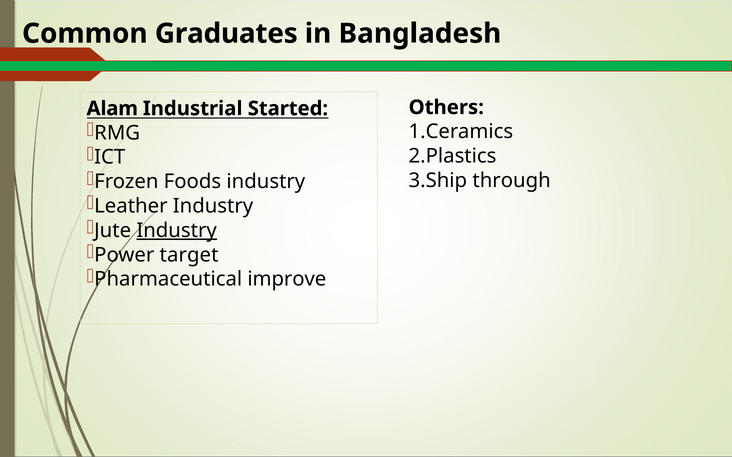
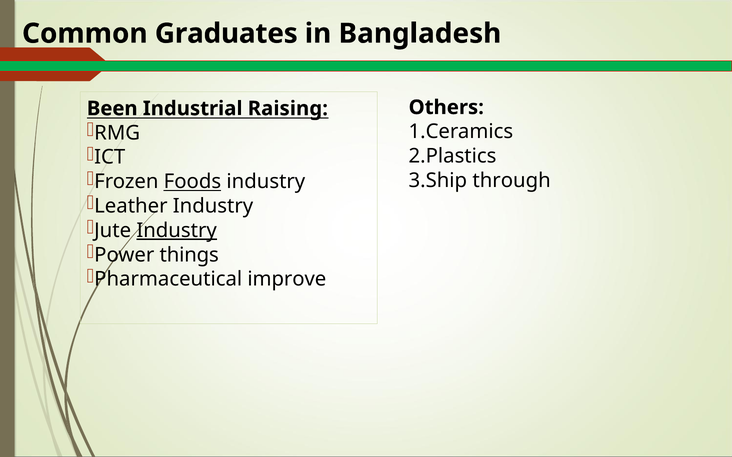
Alam: Alam -> Been (112, 109)
Started: Started -> Raising (288, 109)
Foods underline: none -> present (192, 182)
target: target -> things (189, 255)
